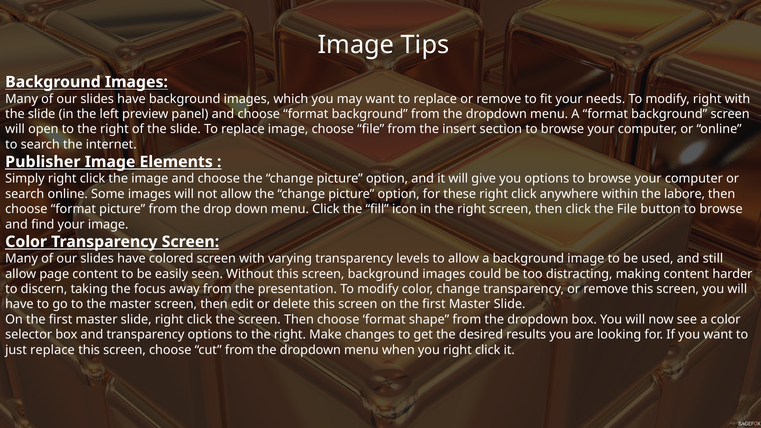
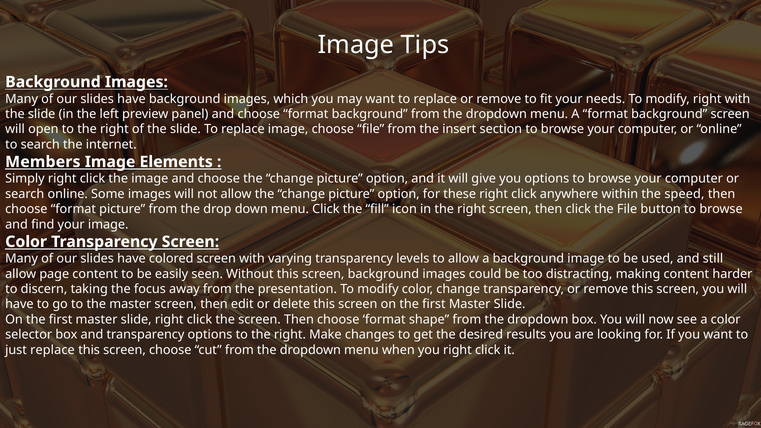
Publisher: Publisher -> Members (43, 162)
labore: labore -> speed (684, 194)
